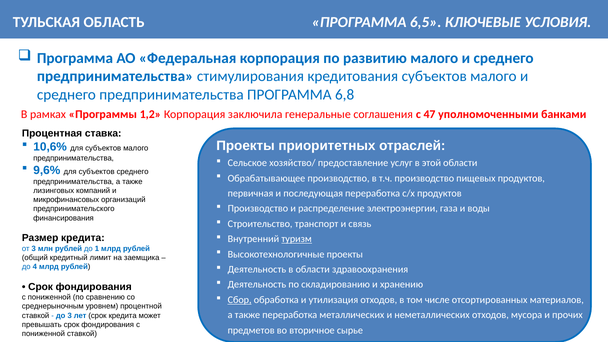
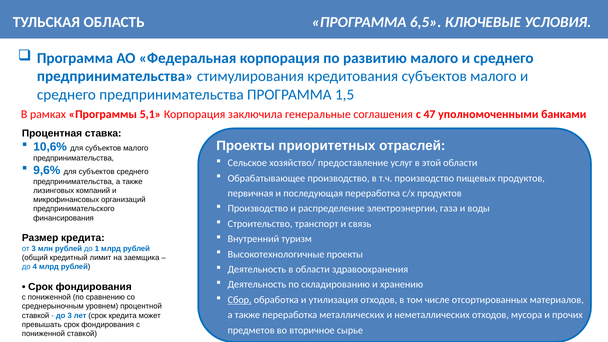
6,8: 6,8 -> 1,5 (345, 95)
1,2: 1,2 -> 5,1 (150, 114)
туризм underline: present -> none (297, 239)
